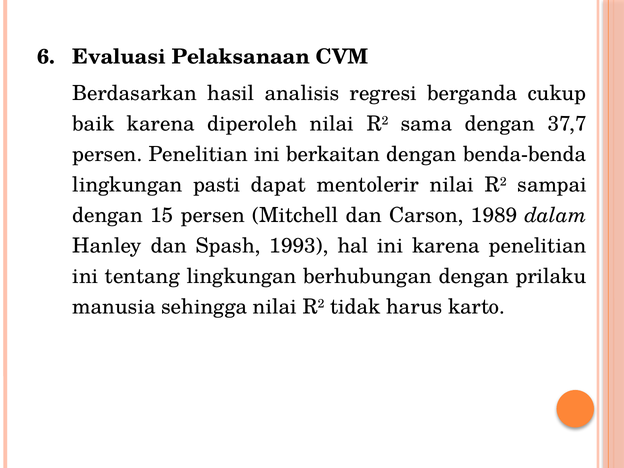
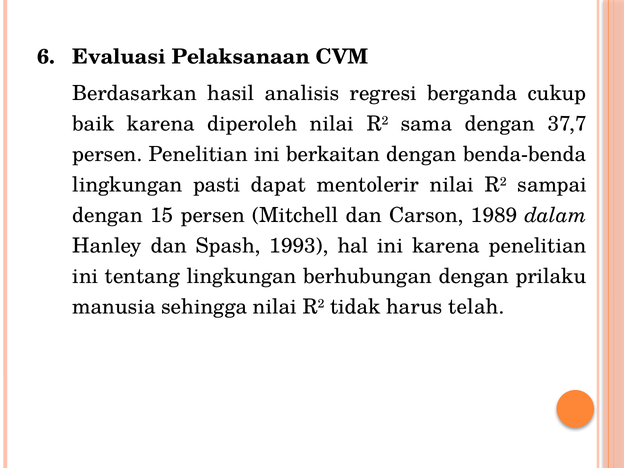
karto: karto -> telah (476, 307)
